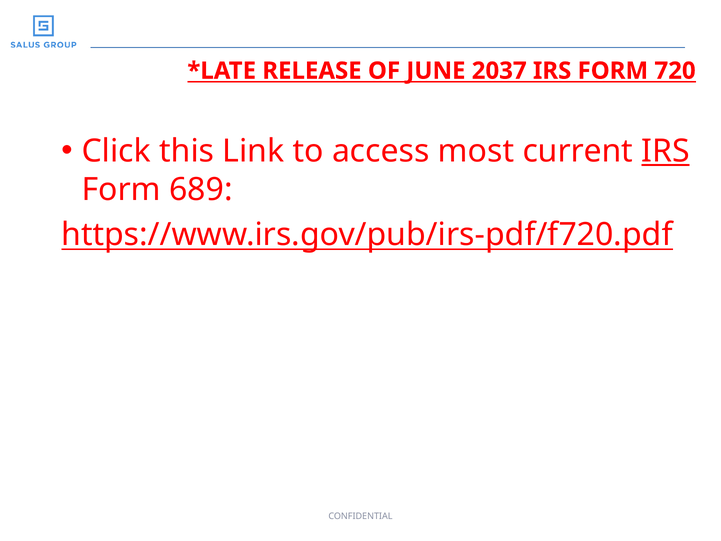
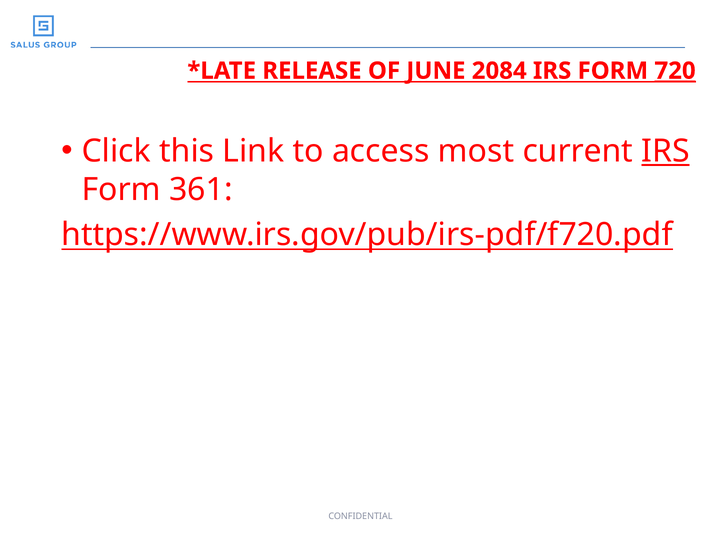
2037: 2037 -> 2084 (499, 71)
720 underline: none -> present (675, 71)
689: 689 -> 361 (201, 190)
